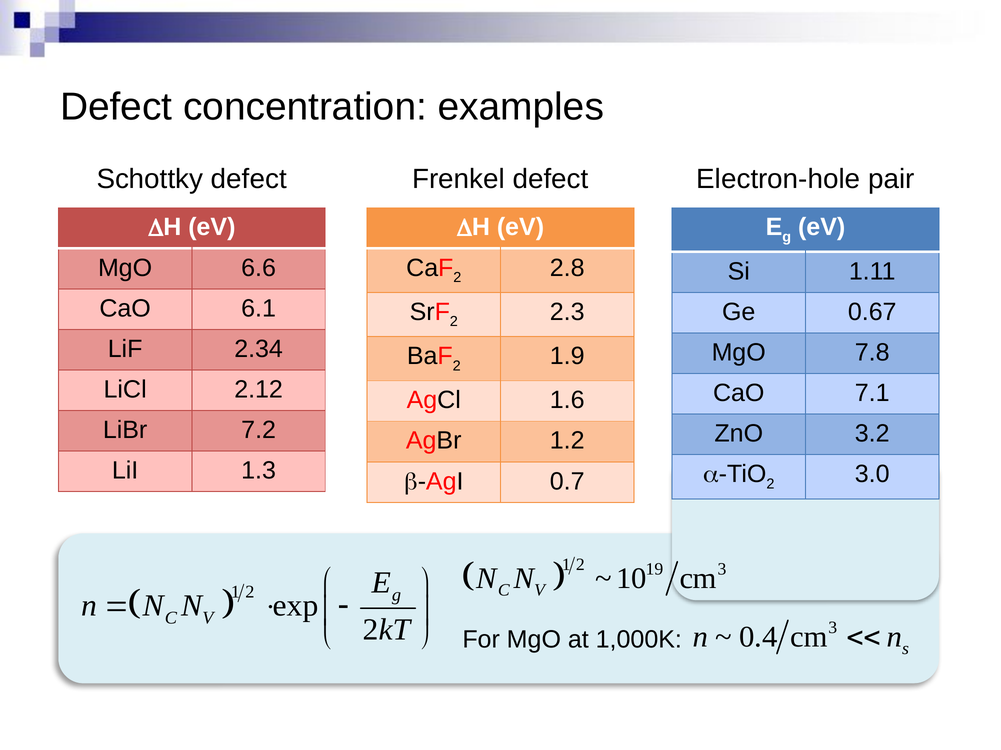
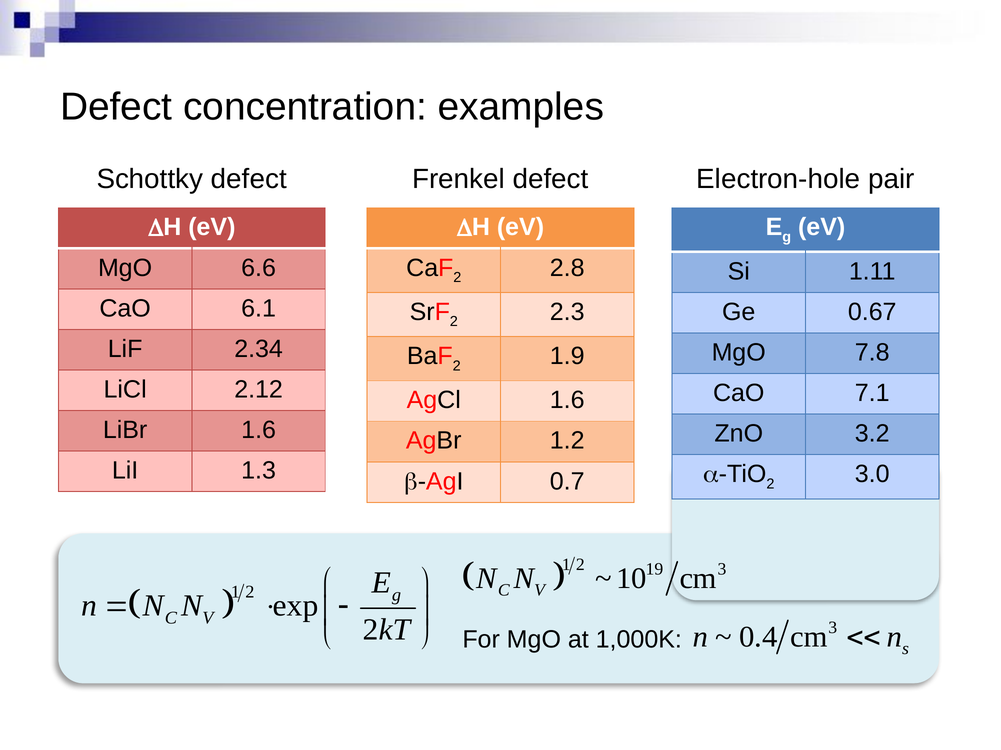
LiBr 7.2: 7.2 -> 1.6 (259, 430)
